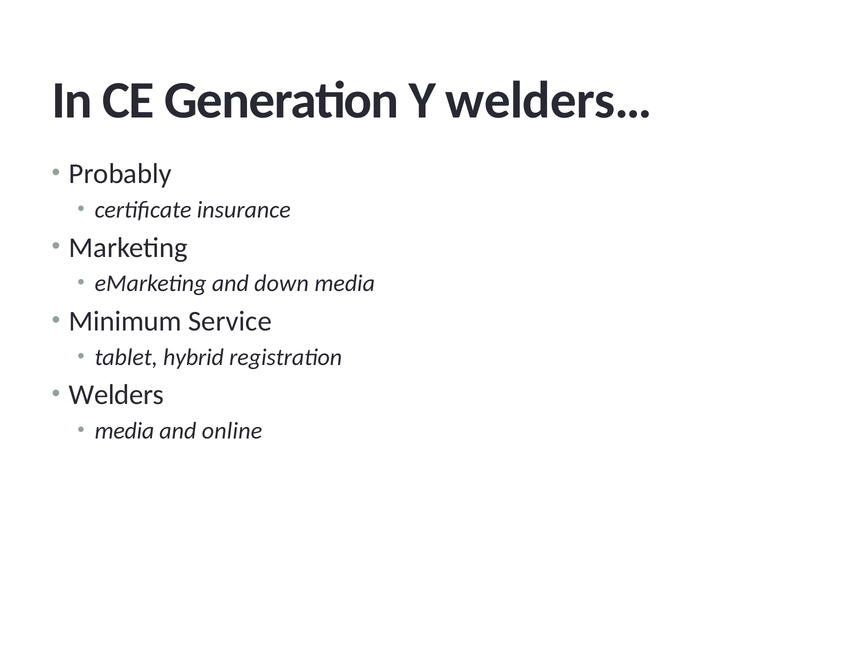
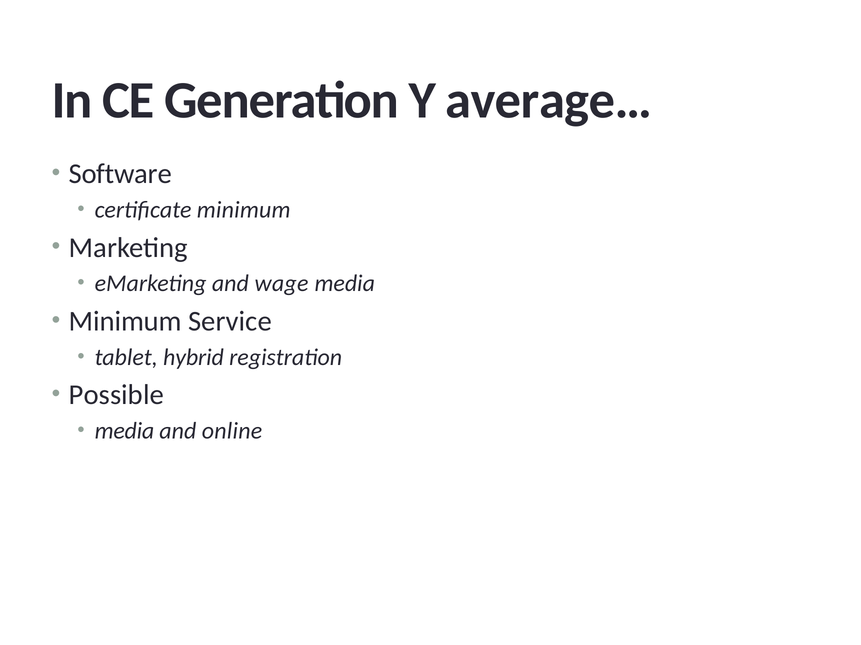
welders…: welders… -> average… (549, 101)
Probably: Probably -> Software (120, 174)
certificate insurance: insurance -> minimum (244, 210)
down: down -> wage (282, 284)
Welders: Welders -> Possible (116, 395)
